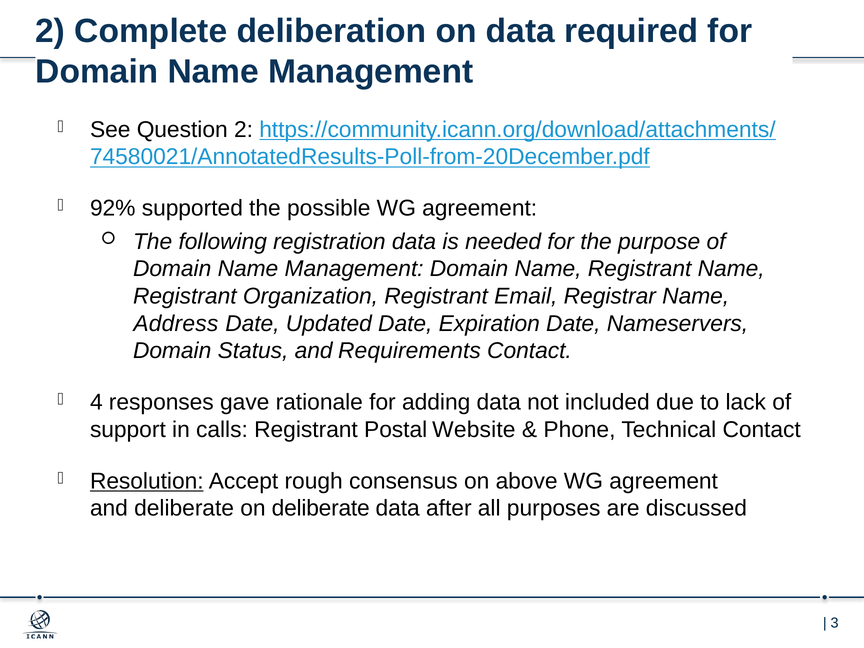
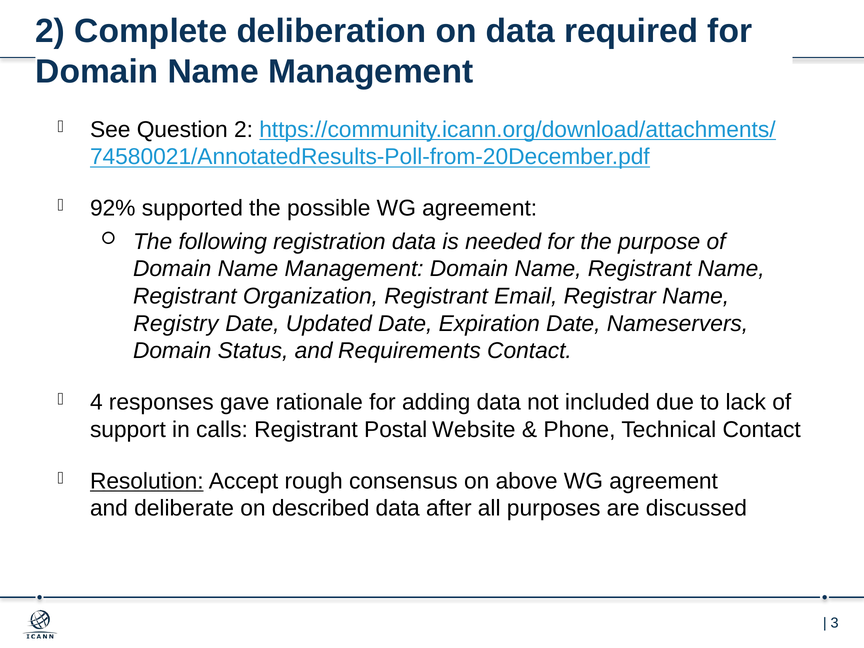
Address: Address -> Registry (176, 324)
on deliberate: deliberate -> described (321, 508)
